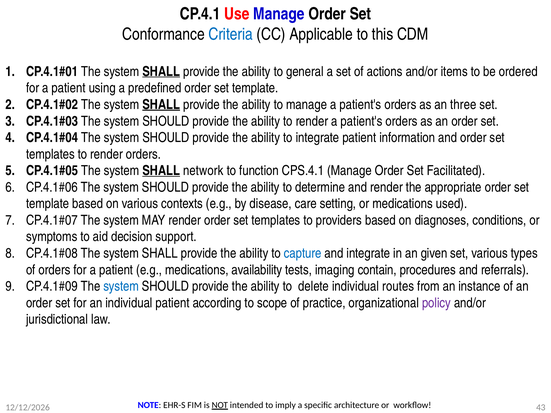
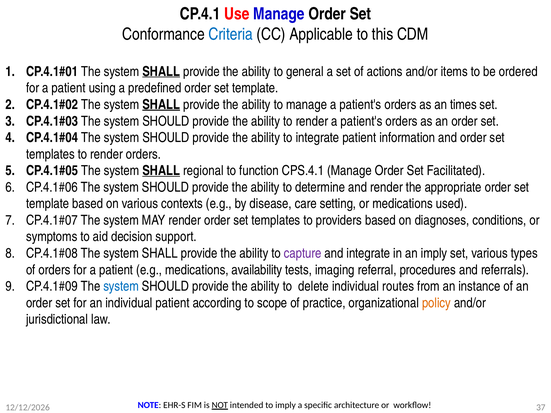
three: three -> times (463, 105)
network: network -> regional (203, 171)
capture colour: blue -> purple (303, 253)
an given: given -> imply (434, 253)
contain: contain -> referral (377, 270)
policy colour: purple -> orange (436, 303)
43: 43 -> 37 (541, 408)
